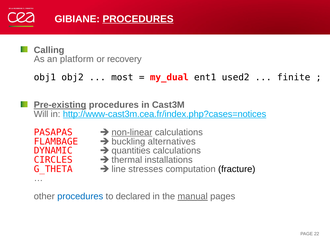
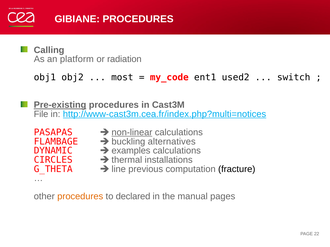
PROCEDURES underline: present -> none (138, 19)
recovery: recovery -> radiation (124, 59)
my_dual: my_dual -> my_code (169, 78)
finite: finite -> switch (294, 78)
Will: Will -> File (41, 114)
http://www-cast3m.cea.fr/index.php?cases=notices: http://www-cast3m.cea.fr/index.php?cases=notices -> http://www-cast3m.cea.fr/index.php?multi=notices (165, 114)
quantities: quantities -> examples (131, 151)
stresses: stresses -> previous (146, 169)
procedures colour: blue -> orange (80, 197)
manual underline: present -> none (193, 197)
